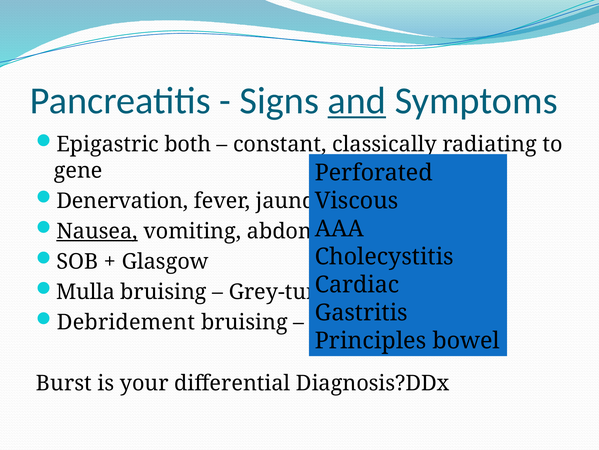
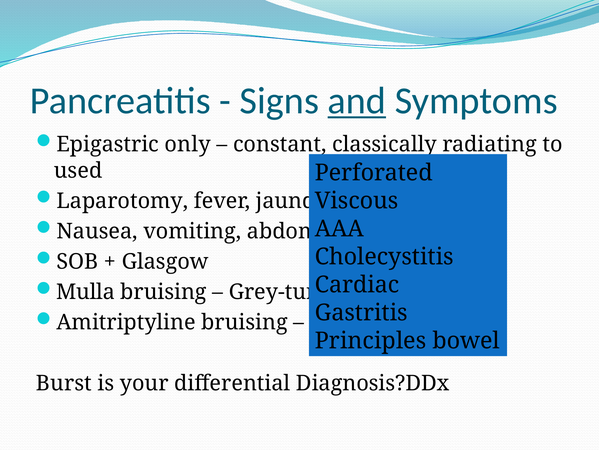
both: both -> only (188, 144)
gene: gene -> used (78, 170)
Denervation: Denervation -> Laparotomy (122, 201)
Nausea underline: present -> none (97, 231)
Debridement: Debridement -> Amitriptyline (126, 322)
